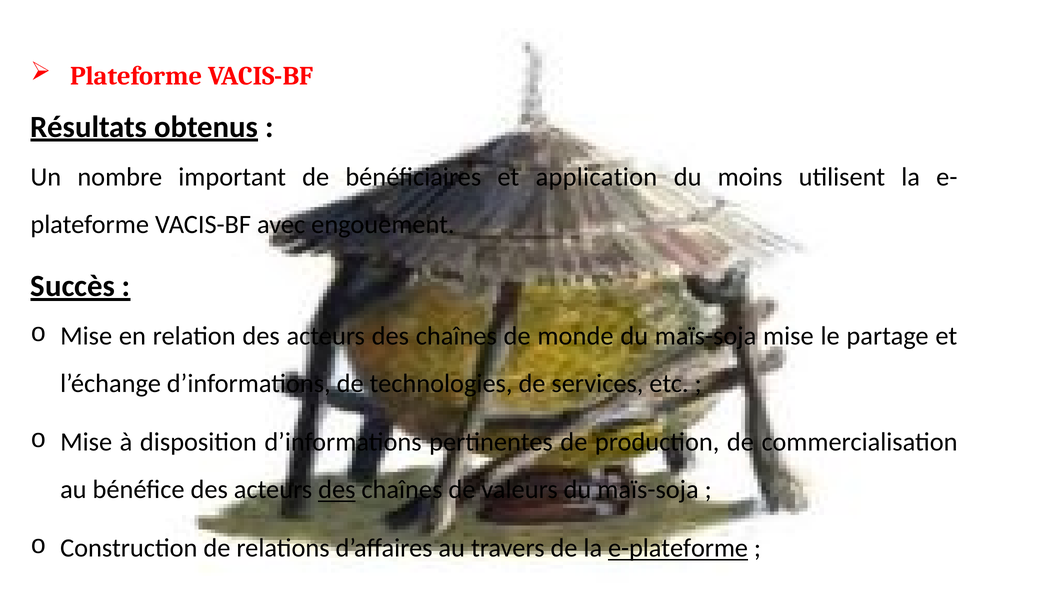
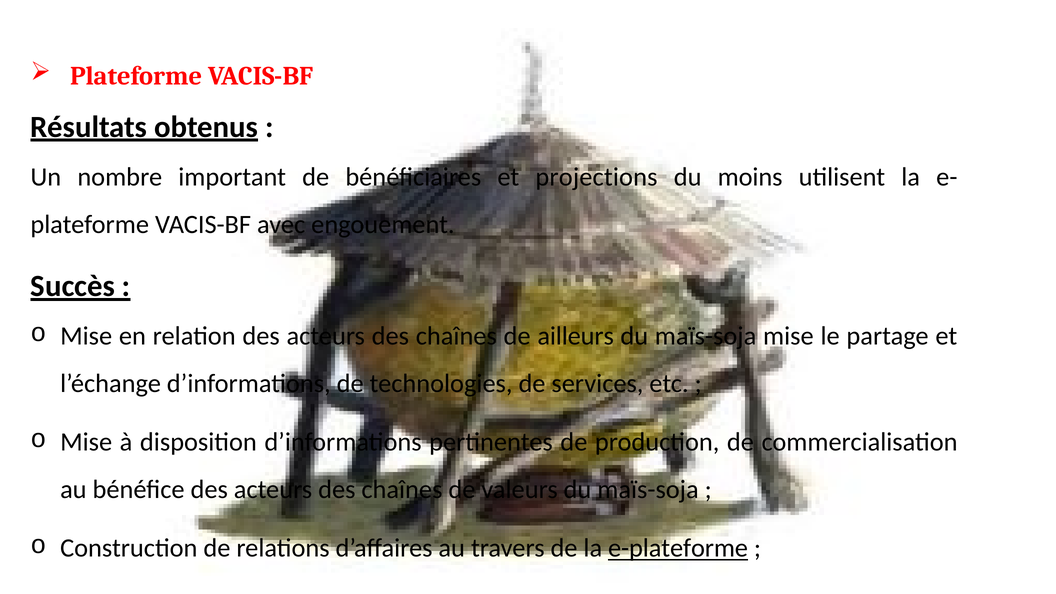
application: application -> projections (596, 177)
monde: monde -> ailleurs (576, 336)
des underline: present -> none (337, 490)
